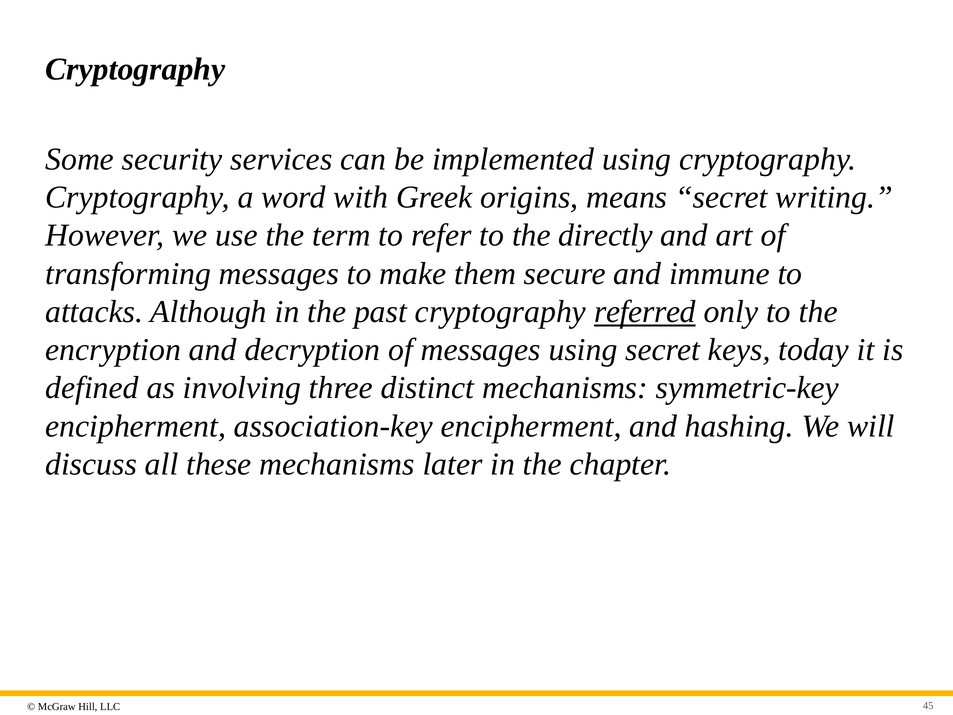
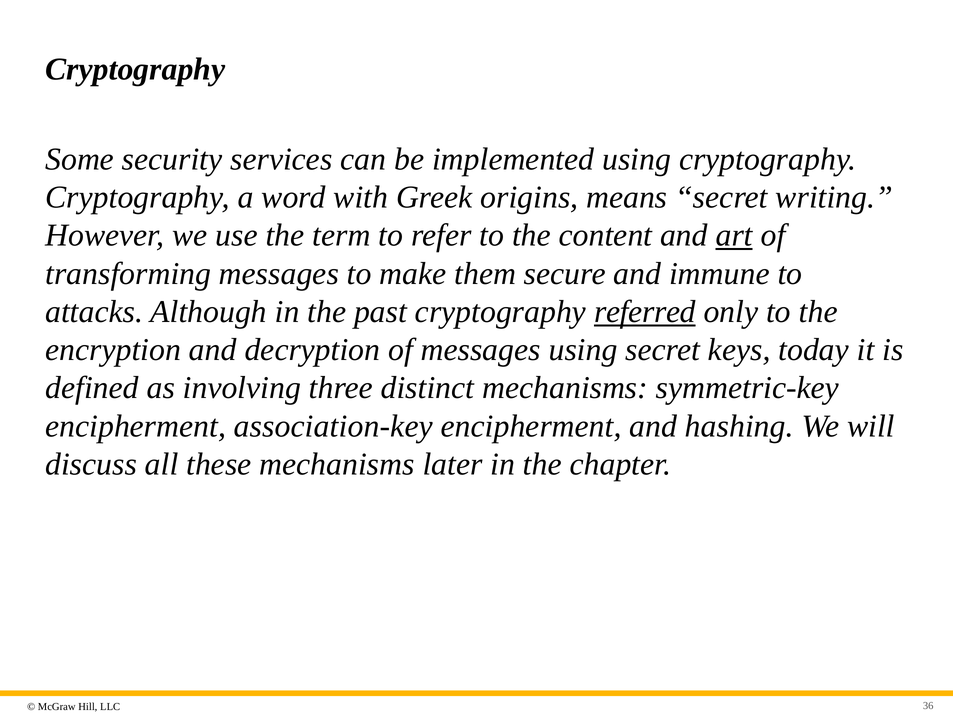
directly: directly -> content (606, 235)
art underline: none -> present (734, 235)
45: 45 -> 36 (928, 706)
